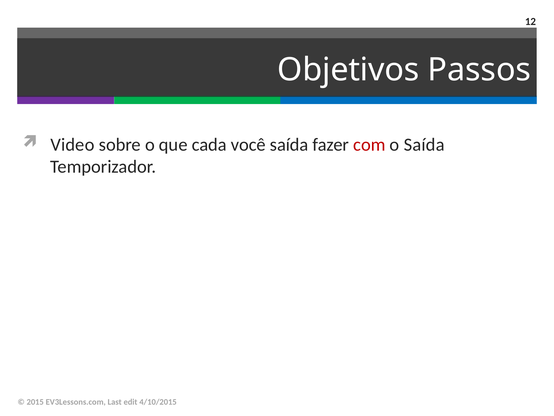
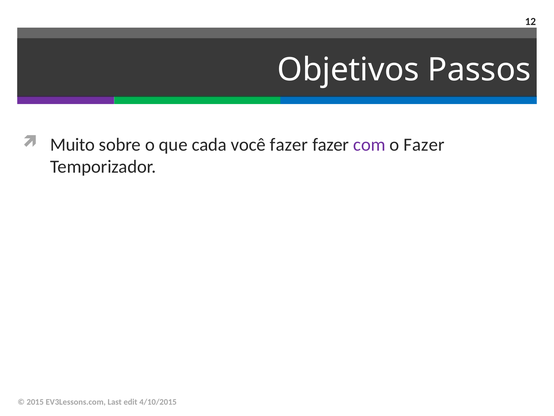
Video: Video -> Muito (73, 144)
você saída: saída -> fazer (289, 144)
com colour: red -> purple (369, 144)
o Saída: Saída -> Fazer (424, 144)
